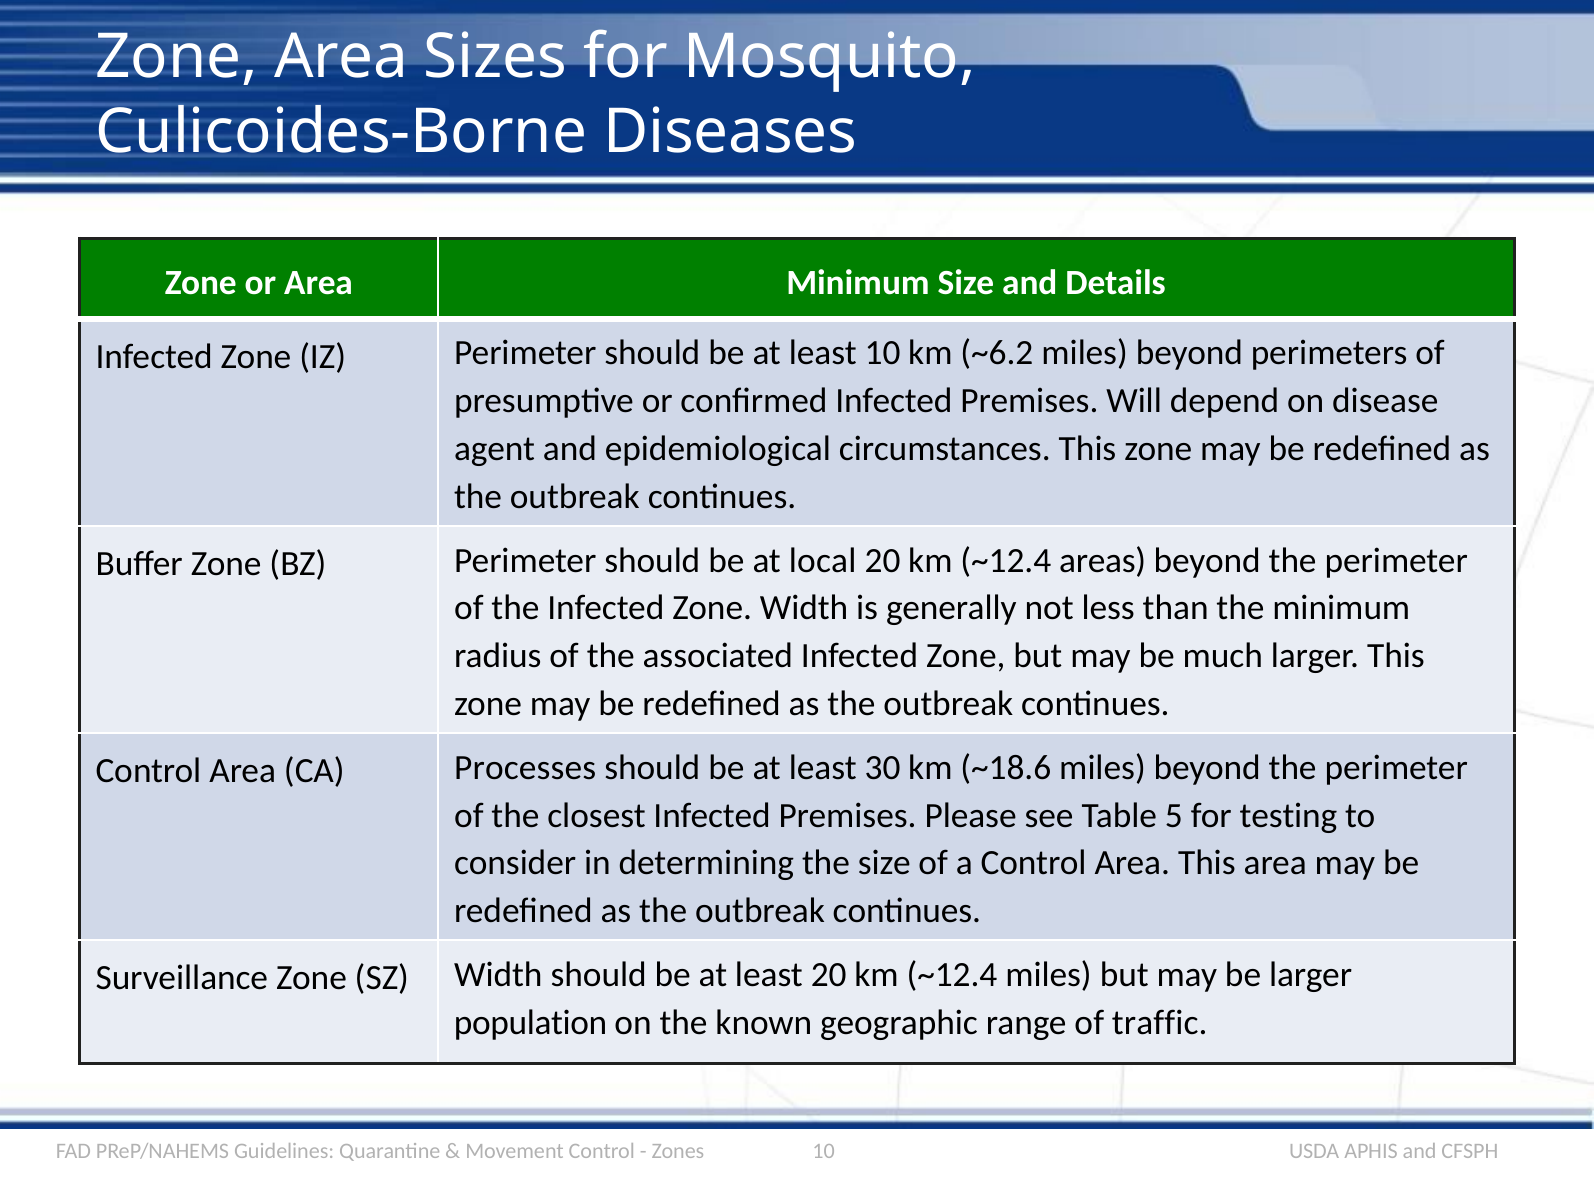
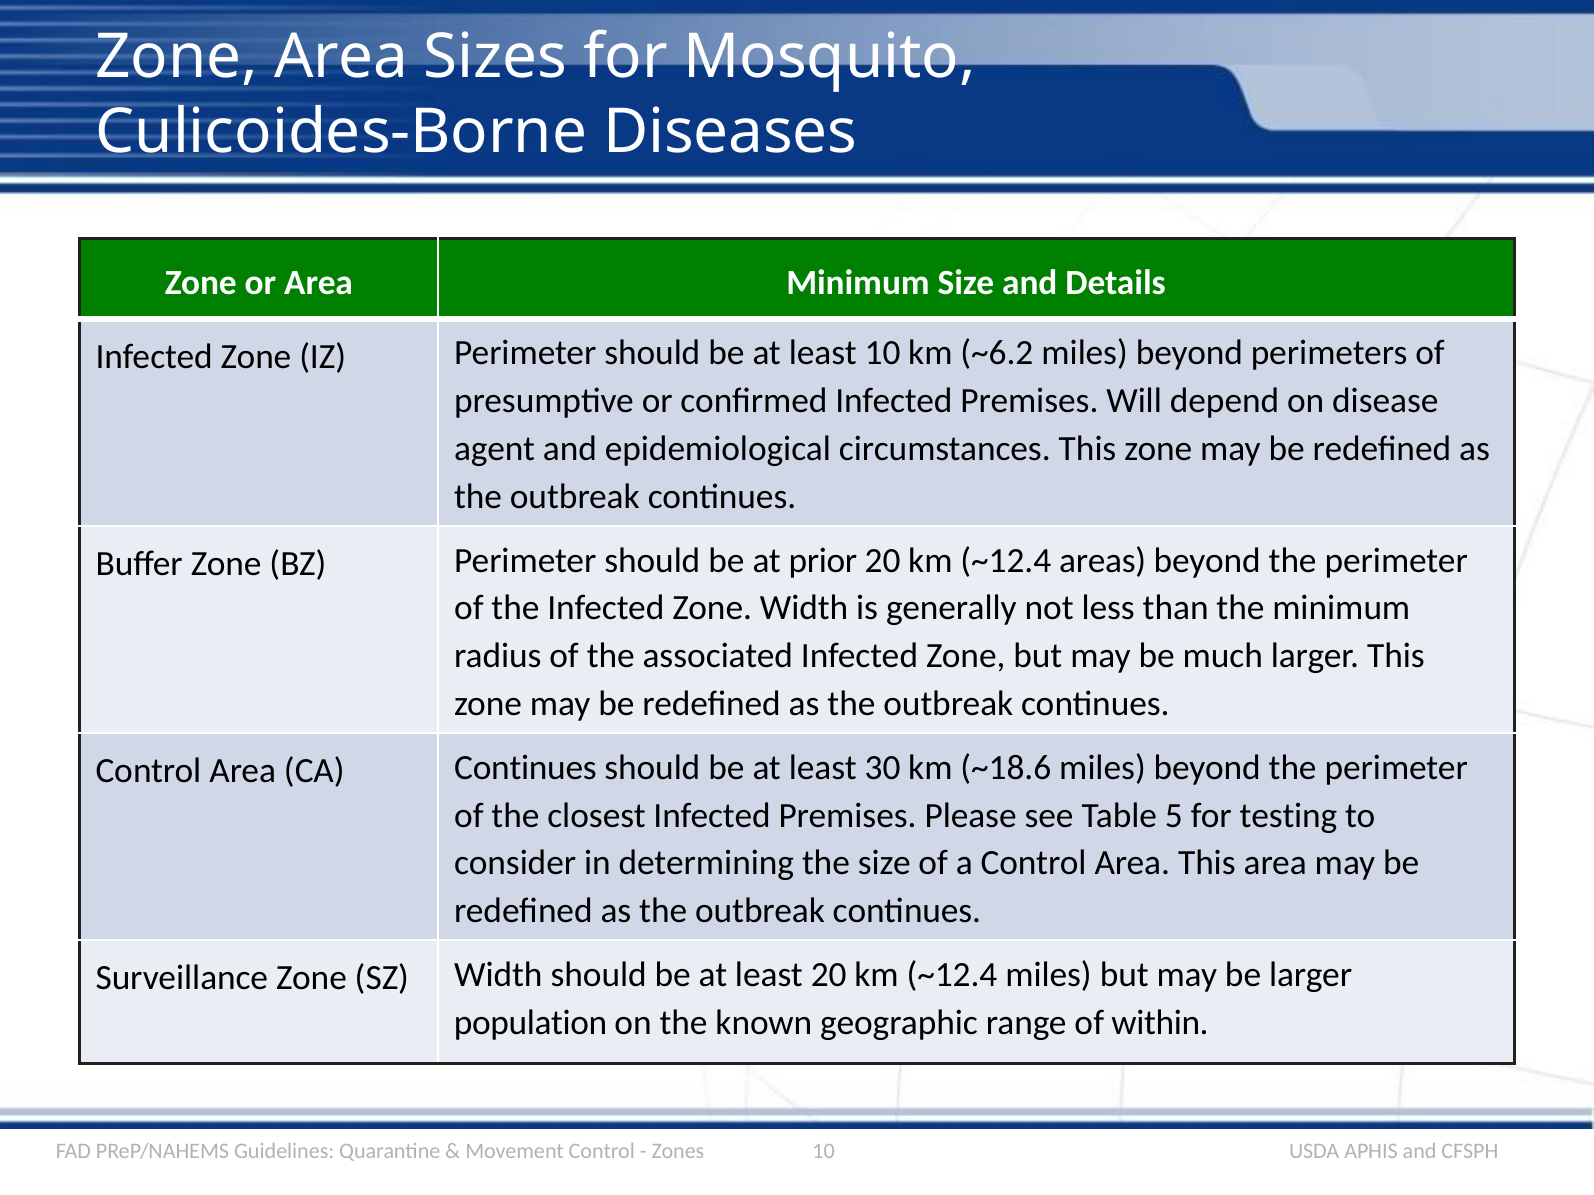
local: local -> prior (823, 561)
CA Processes: Processes -> Continues (525, 768)
traffic: traffic -> within (1160, 1023)
